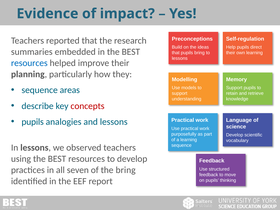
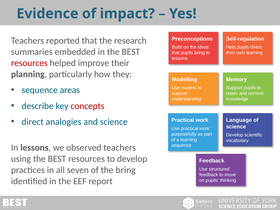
resources colour: blue -> red (29, 63)
pupils: pupils -> direct (33, 122)
and lessons: lessons -> science (114, 122)
